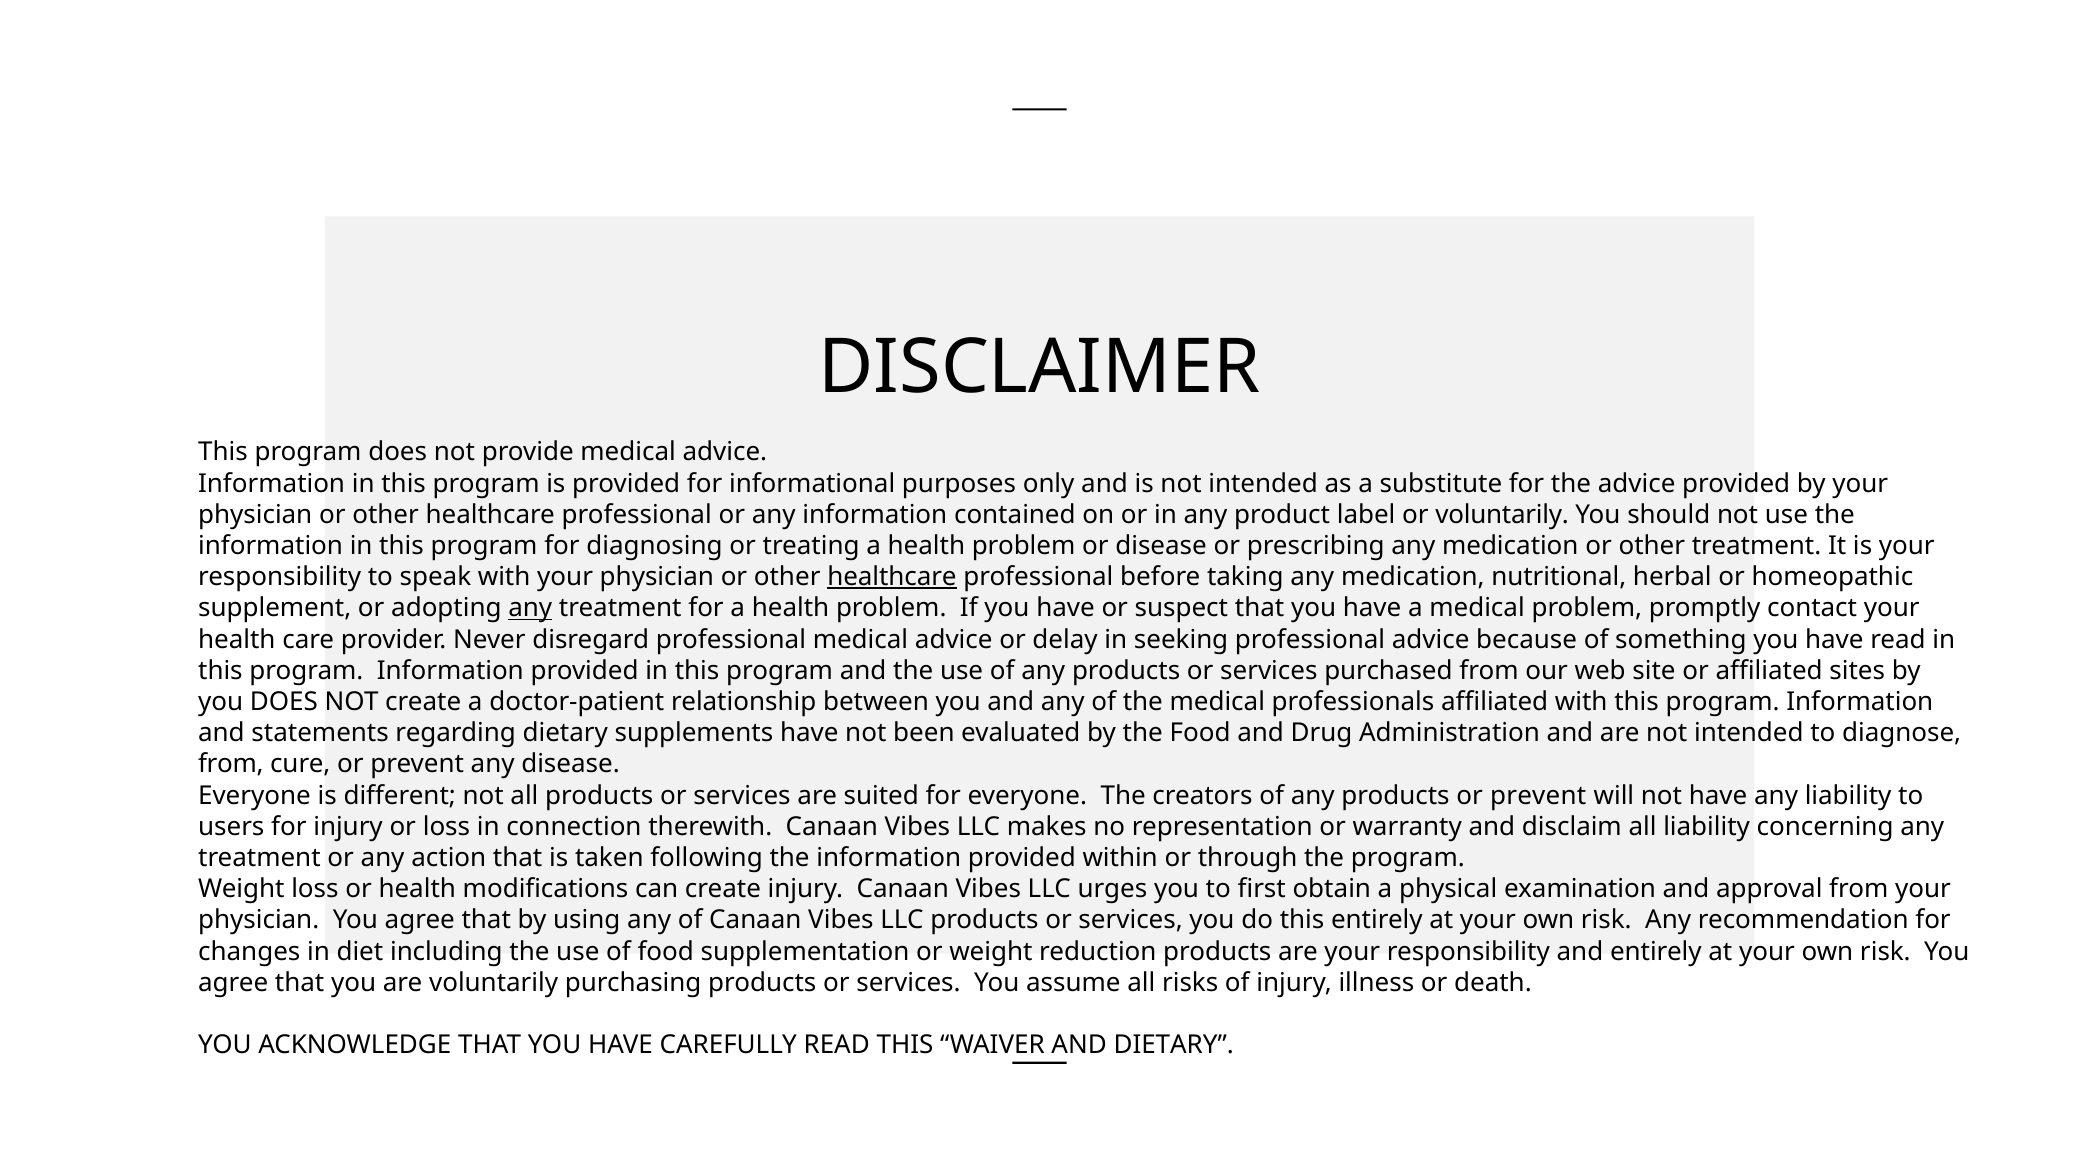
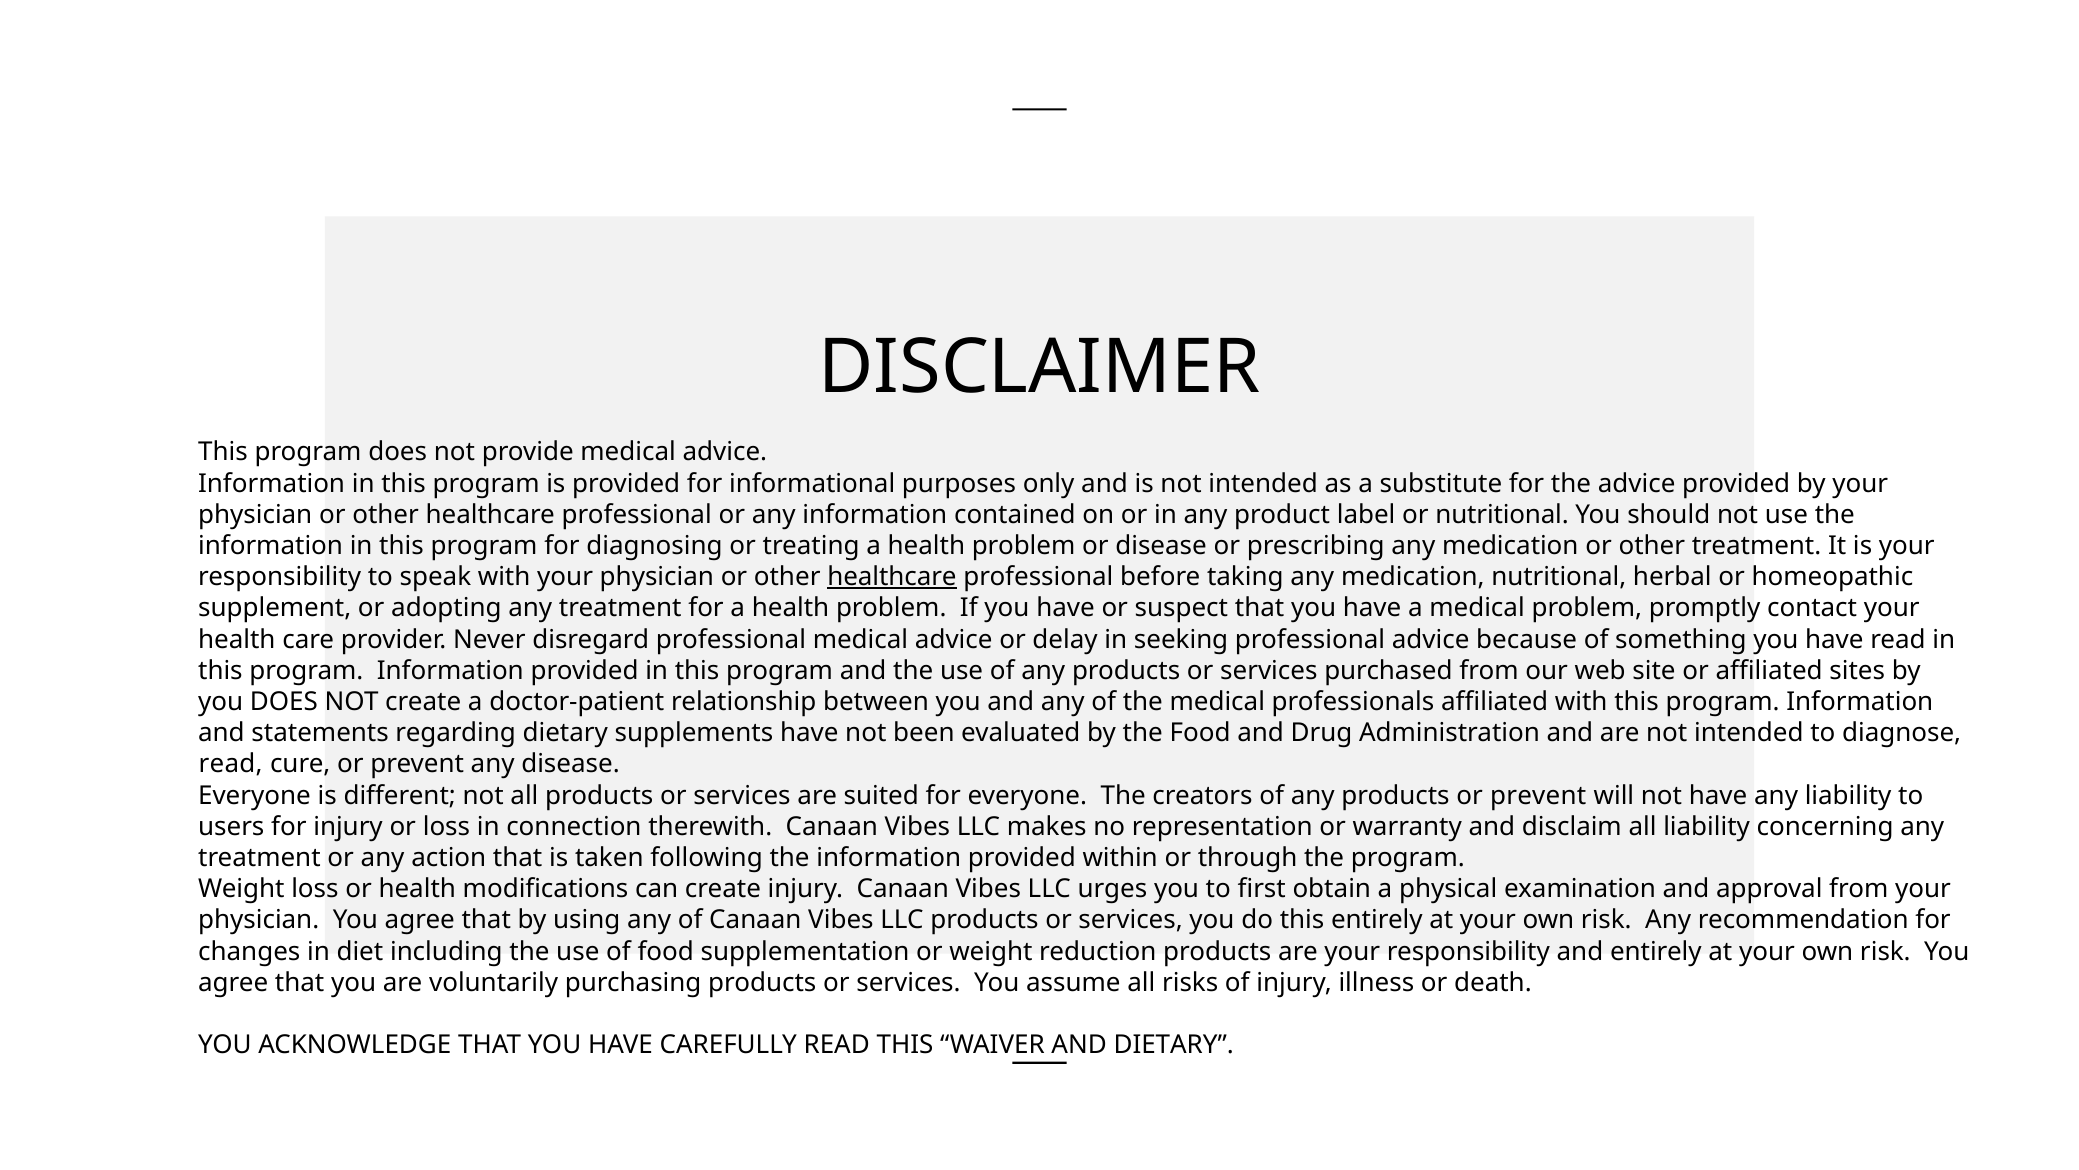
or voluntarily: voluntarily -> nutritional (1502, 514)
any underline: present -> none (530, 608)
from: from -> read (231, 764)
